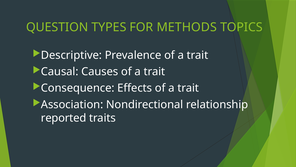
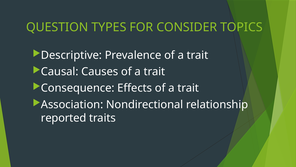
METHODS: METHODS -> CONSIDER (187, 27)
